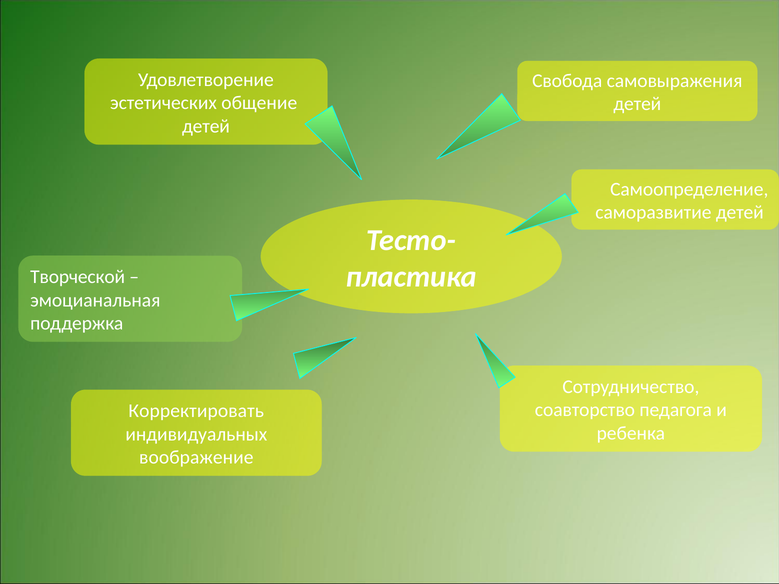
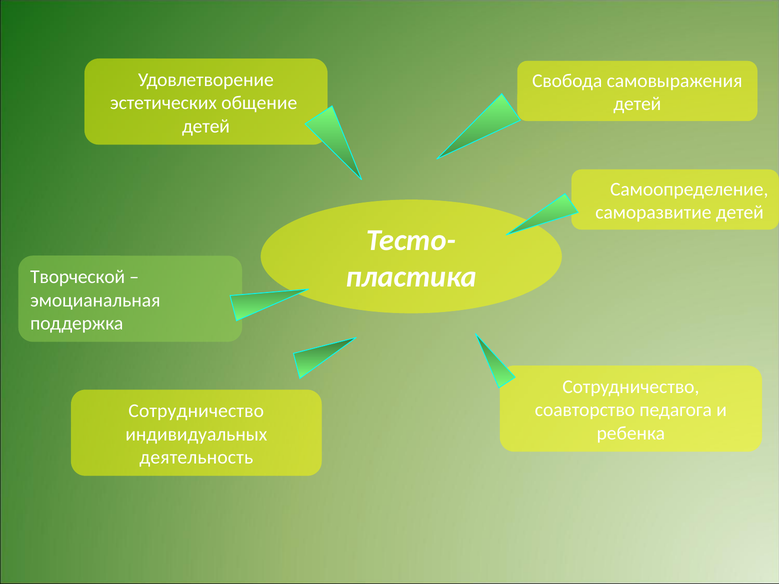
Корректировать: Корректировать -> Сотрудничество (196, 411)
воображение: воображение -> деятельность (196, 458)
